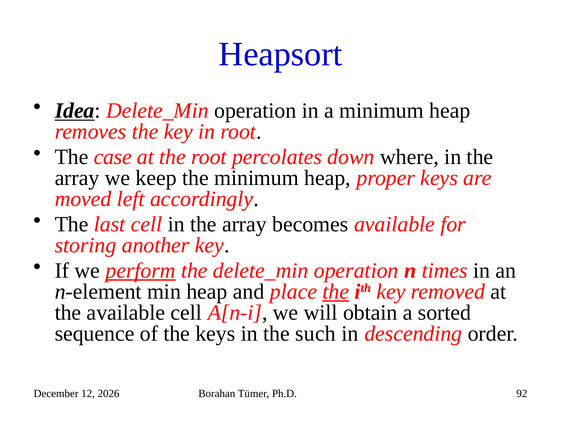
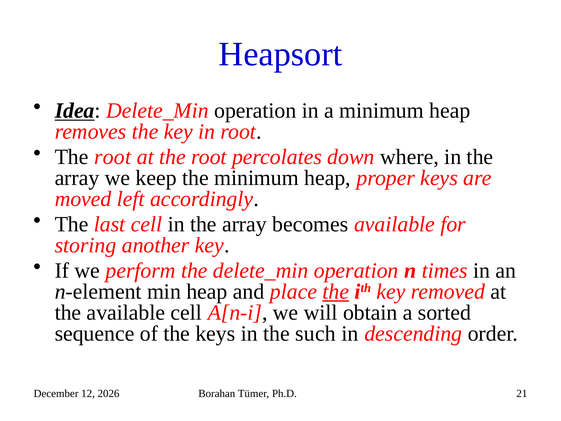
case: case -> root (113, 157)
perform underline: present -> none (141, 270)
92: 92 -> 21 (522, 393)
